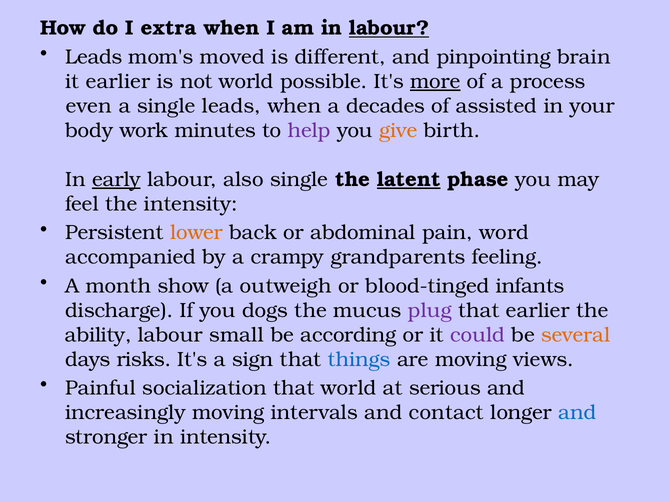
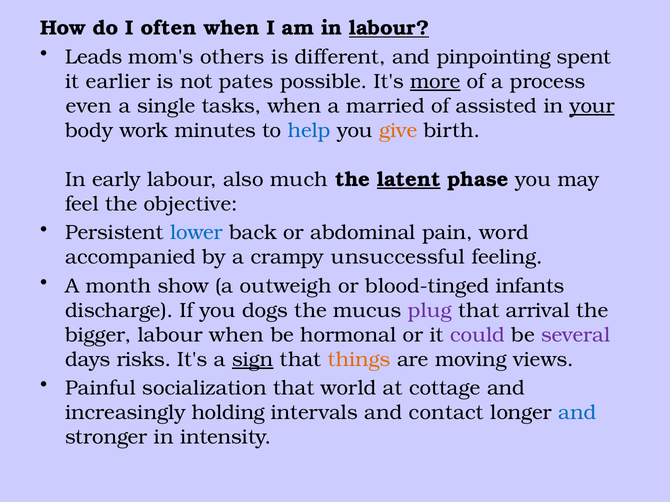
extra: extra -> often (169, 28)
moved: moved -> others (232, 57)
brain: brain -> spent (584, 57)
not world: world -> pates (246, 81)
single leads: leads -> tasks (232, 106)
decades: decades -> married (385, 106)
your underline: none -> present (592, 106)
help colour: purple -> blue (309, 131)
early underline: present -> none (116, 180)
also single: single -> much (299, 180)
the intensity: intensity -> objective (191, 204)
lower colour: orange -> blue (197, 233)
grandparents: grandparents -> unsuccessful (398, 257)
that earlier: earlier -> arrival (538, 311)
ability: ability -> bigger (98, 335)
labour small: small -> when (237, 335)
according: according -> hormonal (348, 335)
several colour: orange -> purple (576, 335)
sign underline: none -> present (253, 360)
things colour: blue -> orange (359, 360)
serious: serious -> cottage (445, 388)
increasingly moving: moving -> holding (228, 413)
